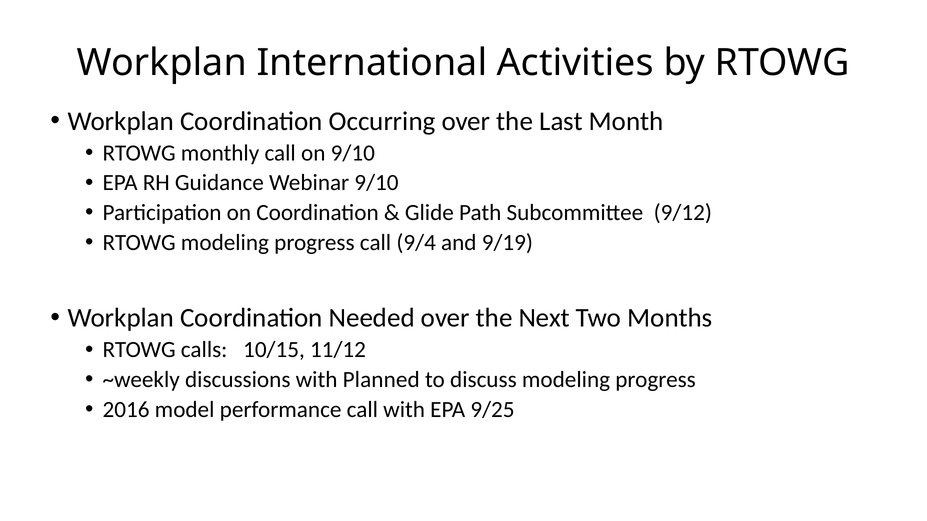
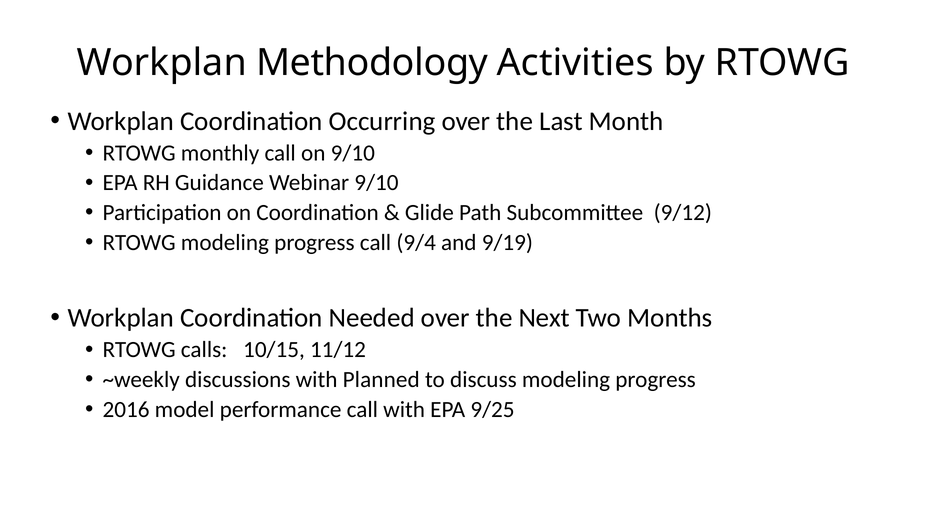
International: International -> Methodology (372, 63)
